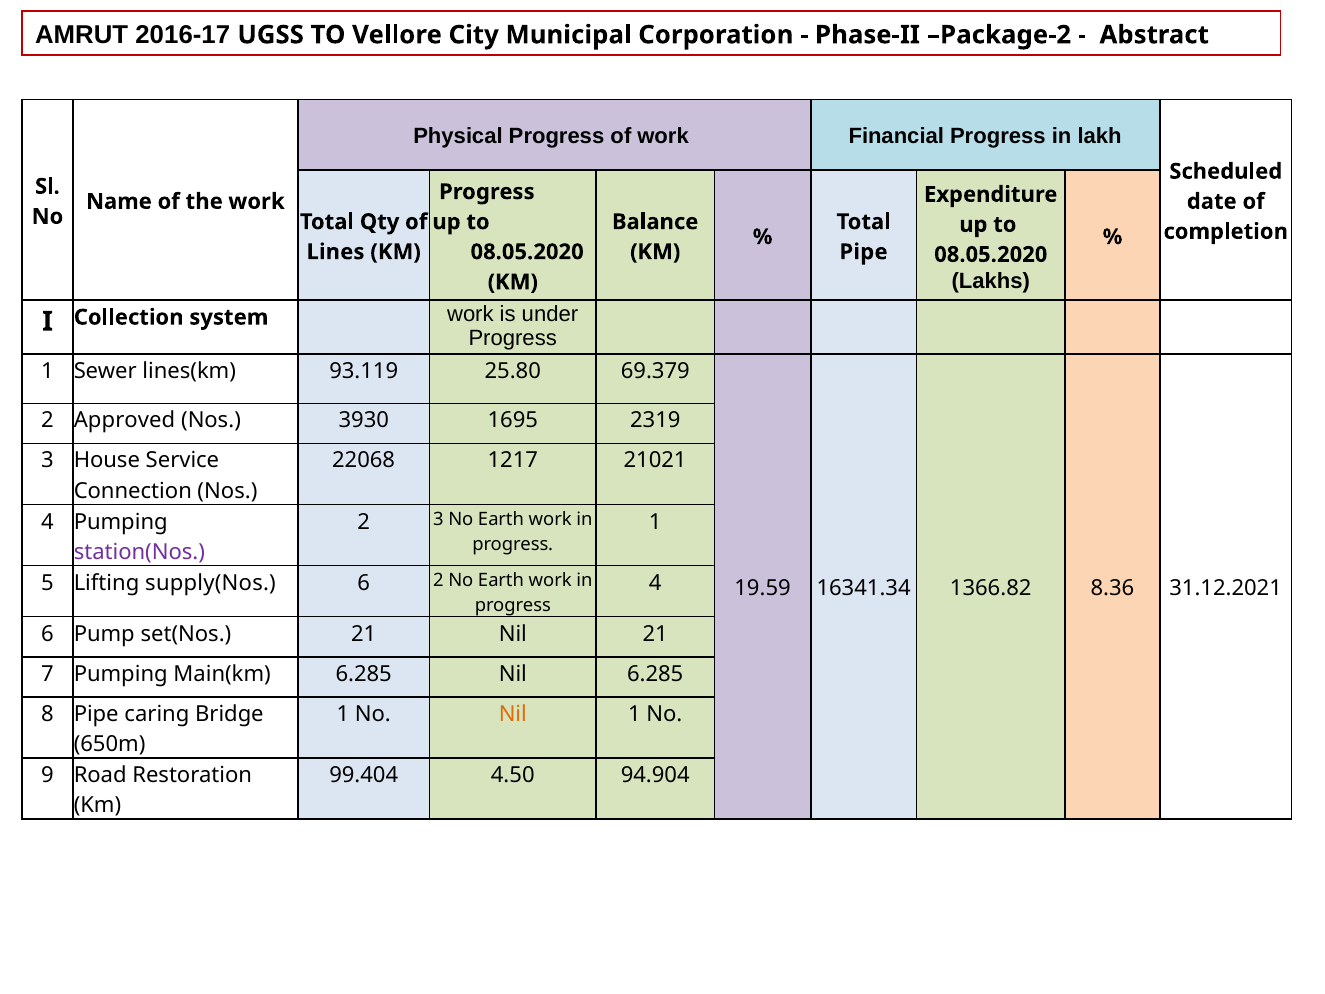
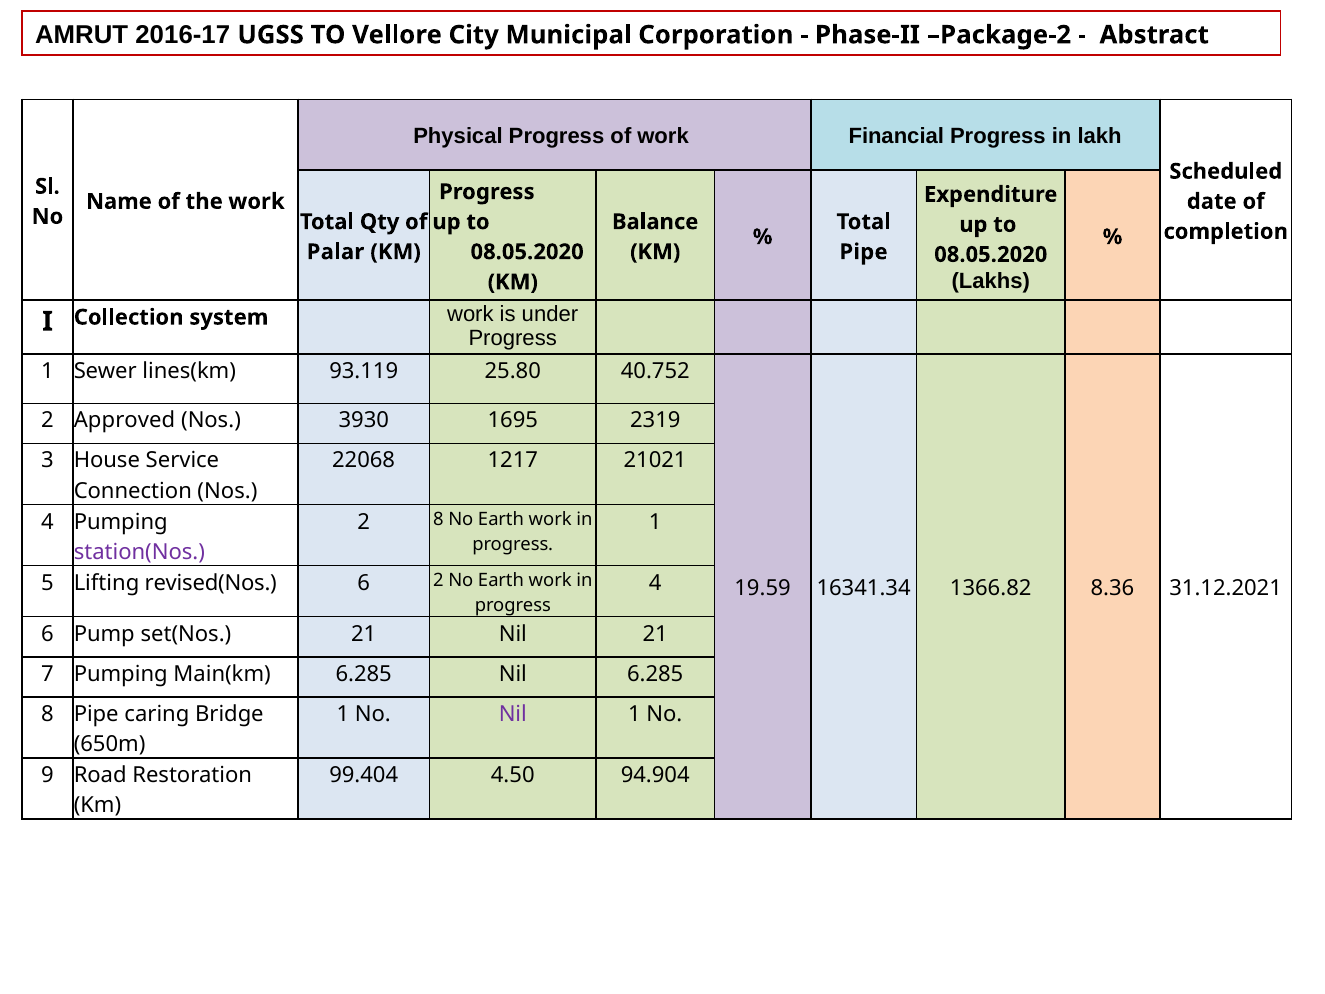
Lines: Lines -> Palar (335, 252)
69.379: 69.379 -> 40.752 (655, 371)
2 3: 3 -> 8 (438, 519)
supply(Nos: supply(Nos -> revised(Nos (211, 583)
Nil colour: orange -> purple (513, 714)
